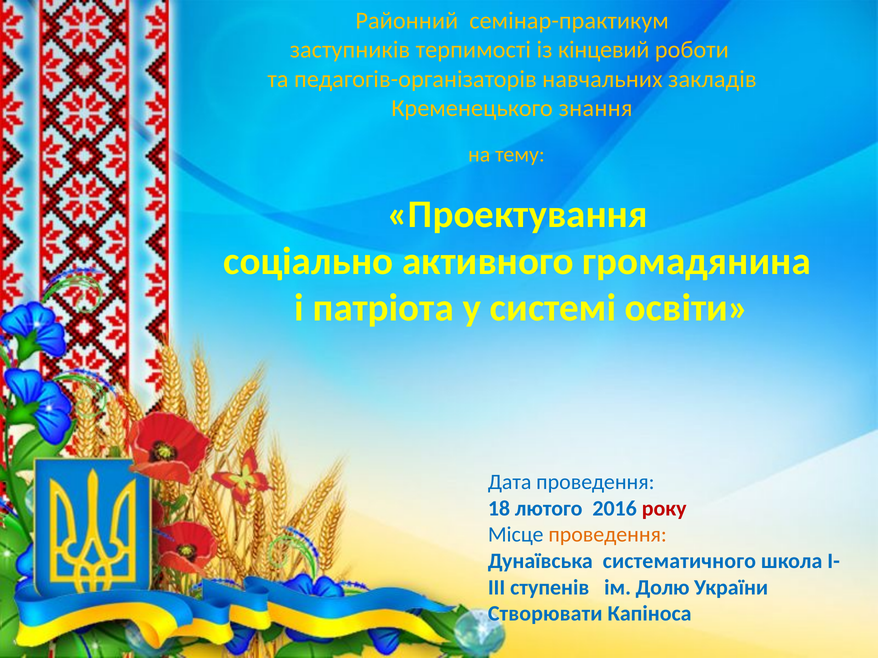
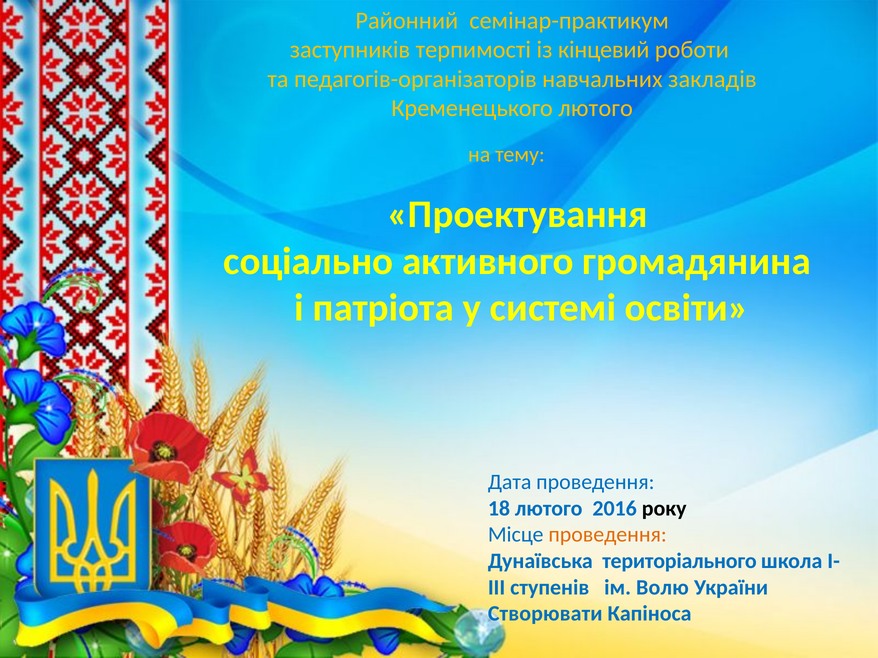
Кременецького знання: знання -> лютого (596, 108)
року colour: red -> black (664, 509)
систематичного: систематичного -> територіального (680, 561)
Долю: Долю -> Волю (662, 588)
